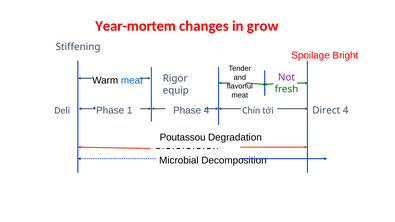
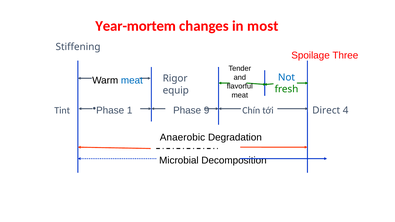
grow: grow -> most (263, 26)
Bright: Bright -> Three (345, 55)
Not colour: purple -> blue (286, 77)
Deli: Deli -> Tint (62, 110)
Phase 4: 4 -> 9 (207, 110)
Poutassou: Poutassou -> Anaerobic (182, 137)
